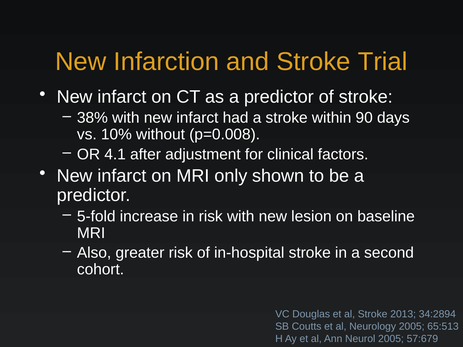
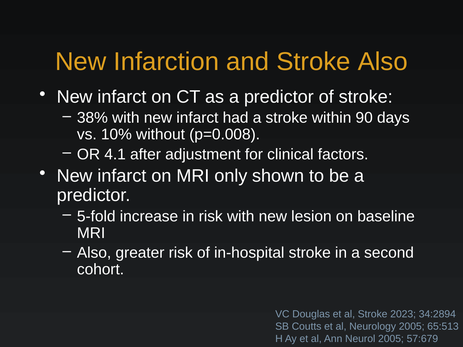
Stroke Trial: Trial -> Also (383, 62)
2013: 2013 -> 2023 (403, 314)
